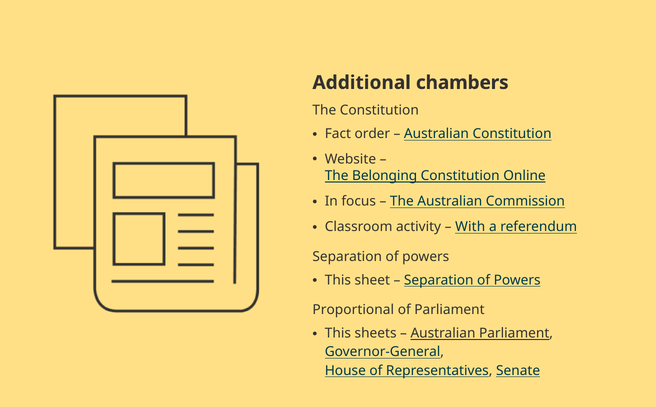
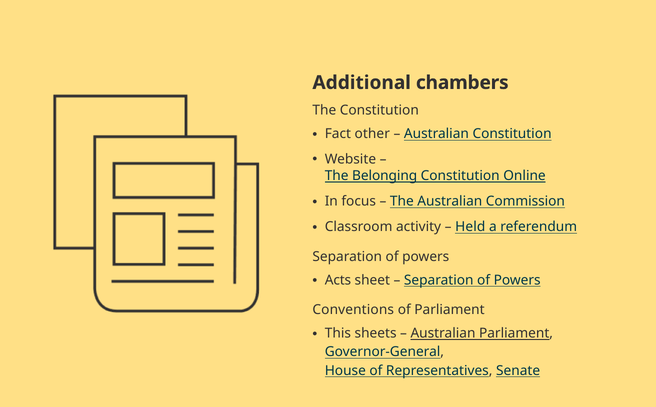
order: order -> other (372, 134)
With: With -> Held (470, 227)
This: This -> Acts (338, 280)
Proportional: Proportional -> Conventions (353, 310)
